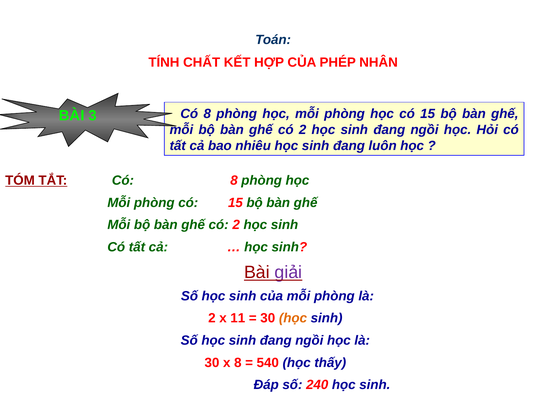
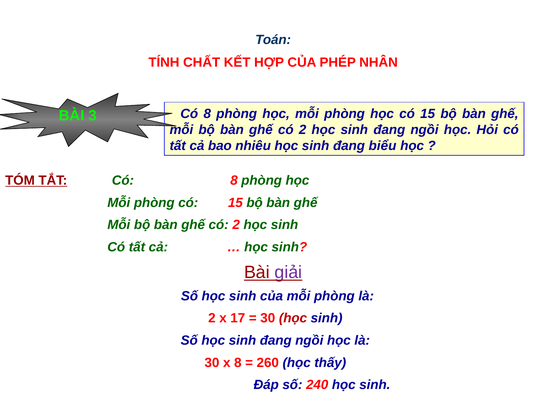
luôn: luôn -> biểu (383, 146)
11: 11 -> 17 (238, 318)
học colour: orange -> red (293, 318)
540: 540 -> 260 (268, 362)
